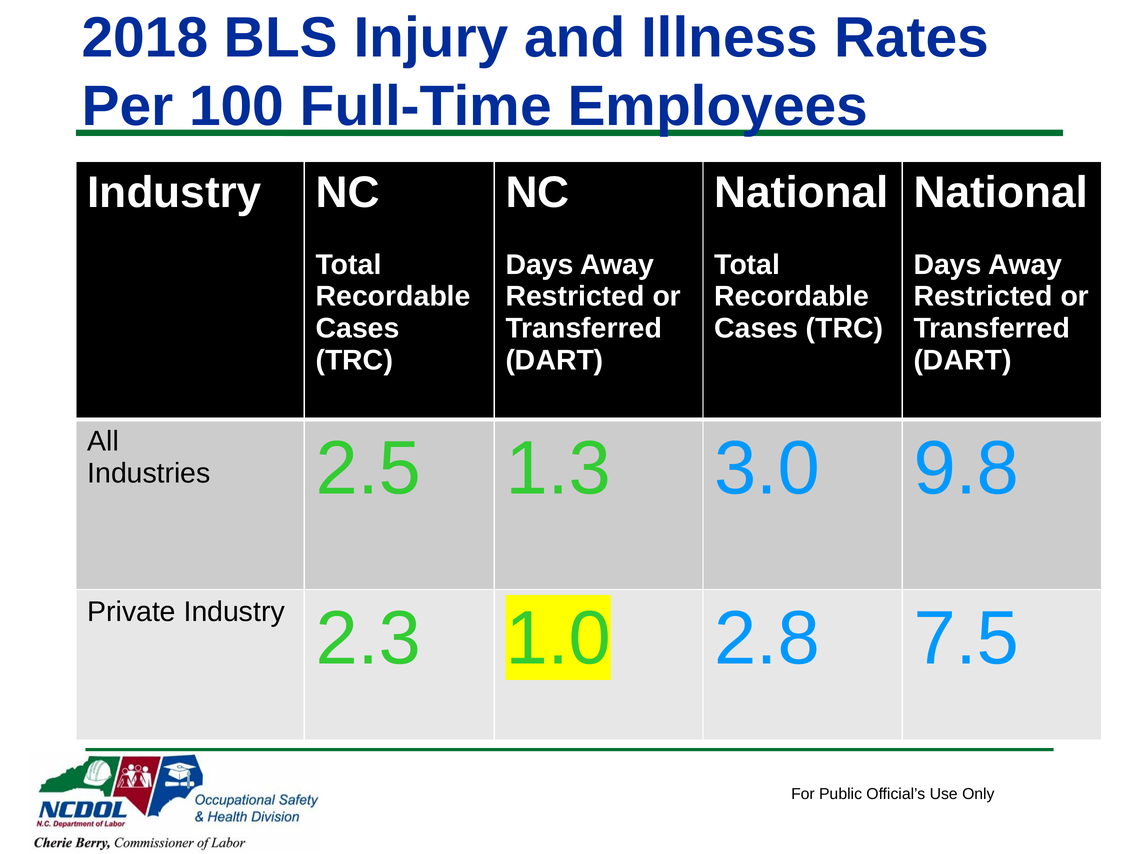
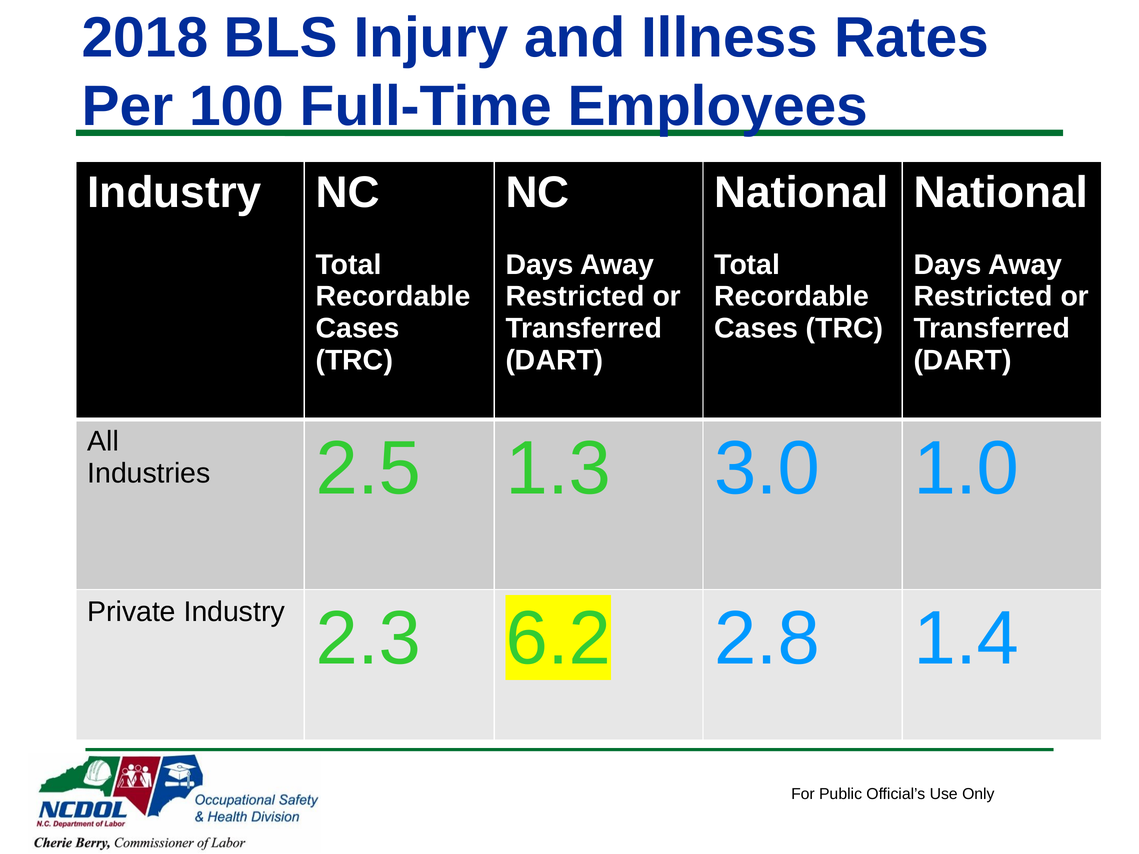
9.8: 9.8 -> 1.0 (966, 469)
1.0: 1.0 -> 6.2 (558, 639)
7.5: 7.5 -> 1.4 (966, 639)
